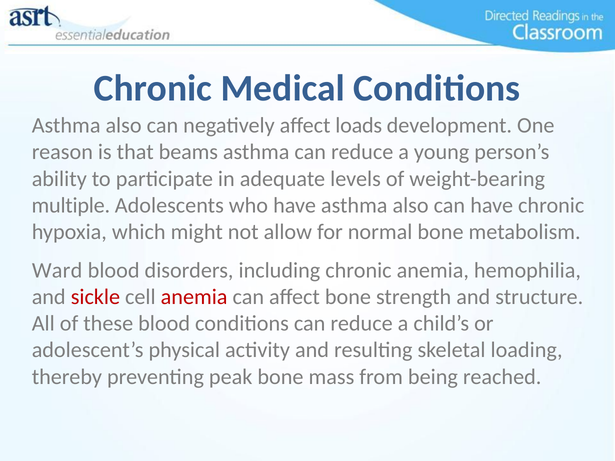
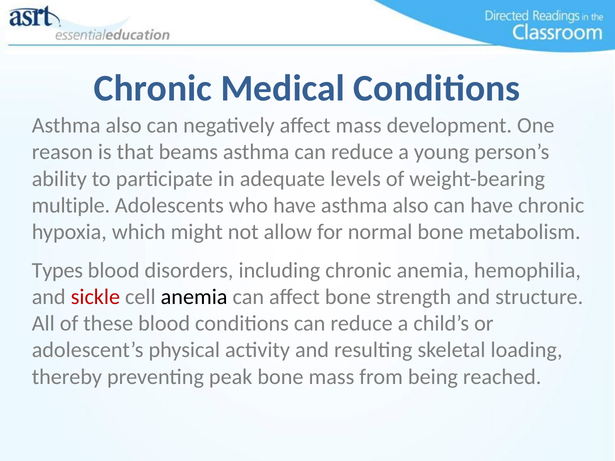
affect loads: loads -> mass (359, 126)
Ward: Ward -> Types (57, 270)
anemia colour: red -> black (194, 297)
